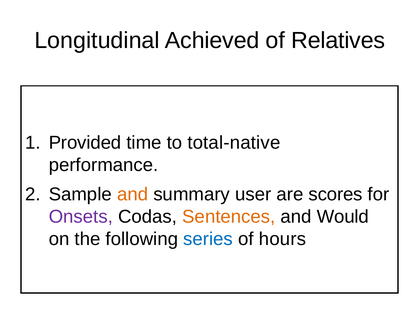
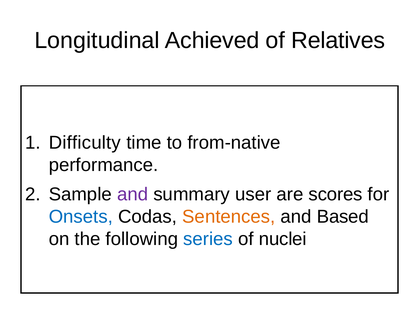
Provided: Provided -> Difficulty (85, 143)
total-native: total-native -> from-native (234, 143)
and colour: orange -> purple (133, 194)
Onsets colour: purple -> blue (81, 217)
Would: Would -> Based (343, 217)
hours: hours -> nuclei (283, 239)
